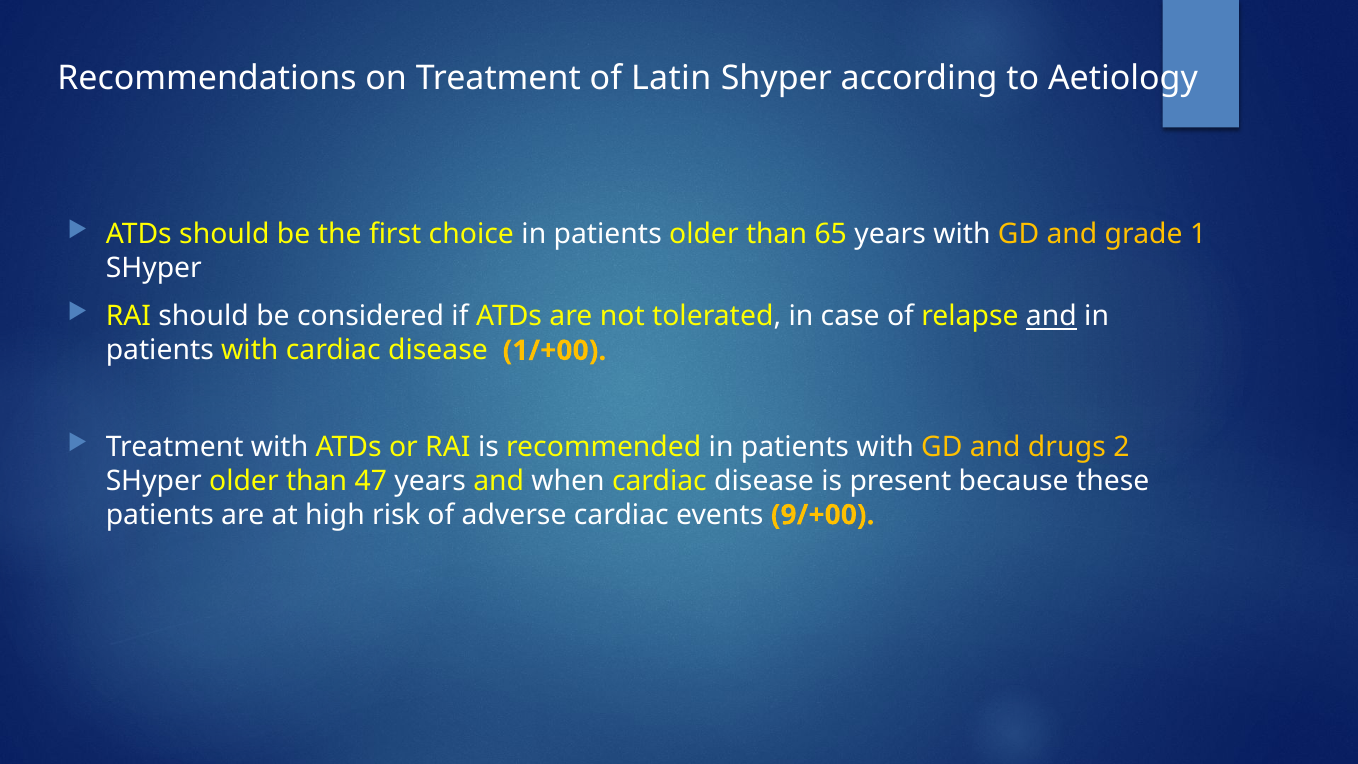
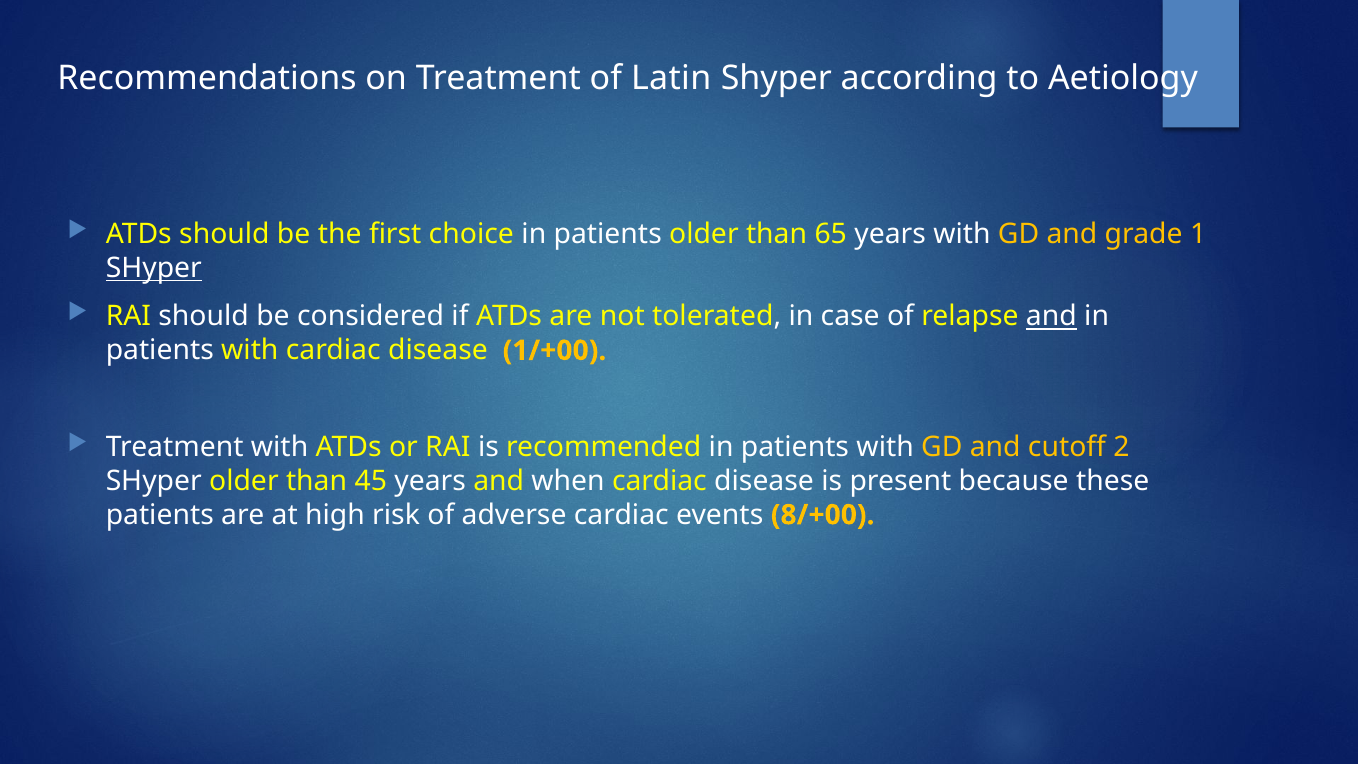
SHyper underline: none -> present (154, 268)
drugs: drugs -> cutoff (1067, 447)
47: 47 -> 45 (371, 481)
9/+00: 9/+00 -> 8/+00 (823, 515)
